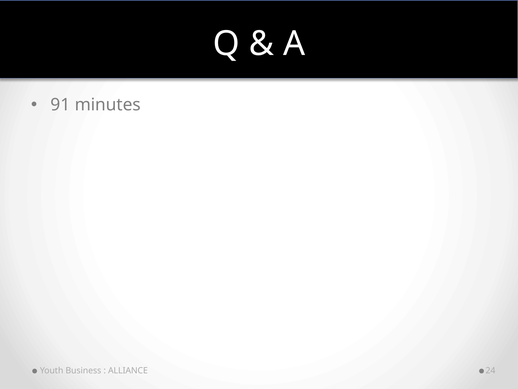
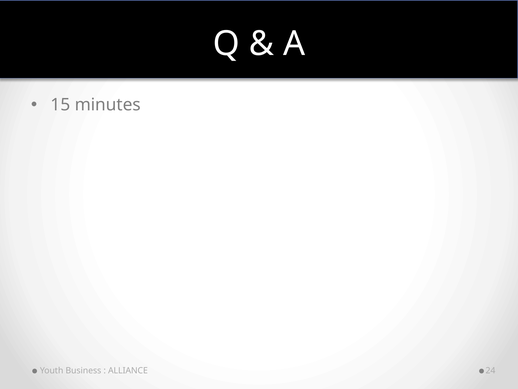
91: 91 -> 15 (60, 105)
